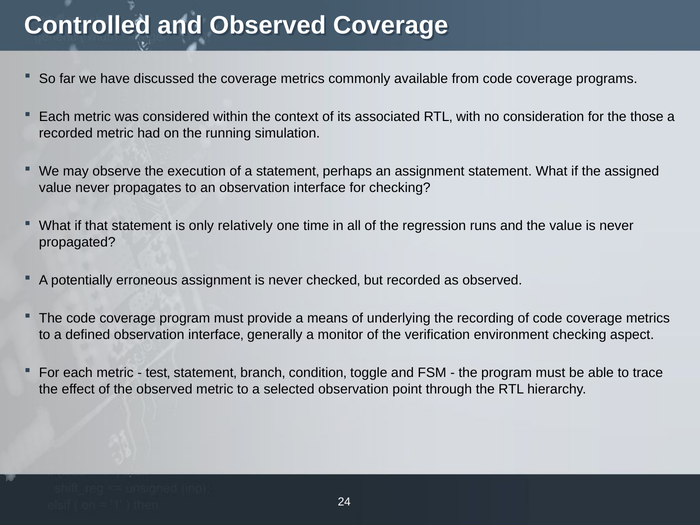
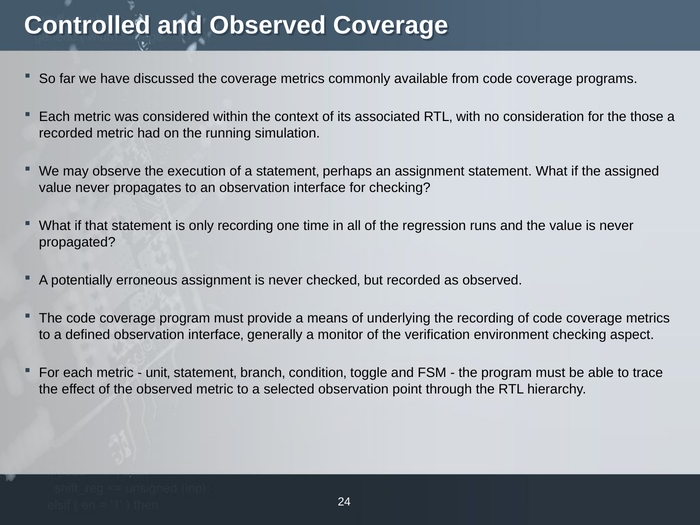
only relatively: relatively -> recording (245, 226)
test‚: test‚ -> unit‚ (158, 373)
